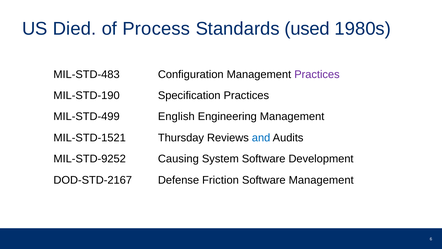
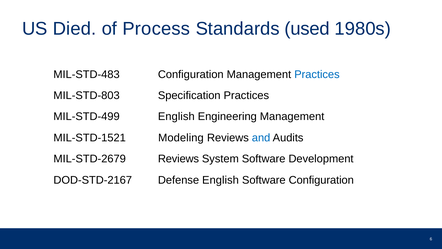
Practices colour: purple -> blue (317, 74)
MIL-STD-190: MIL-STD-190 -> MIL-STD-803 (87, 95)
Thursday: Thursday -> Modeling (181, 138)
MIL-STD-9252: MIL-STD-9252 -> MIL-STD-2679 (90, 159)
Causing: Causing -> Reviews (178, 159)
Defense Friction: Friction -> English (221, 180)
Software Management: Management -> Configuration (321, 180)
